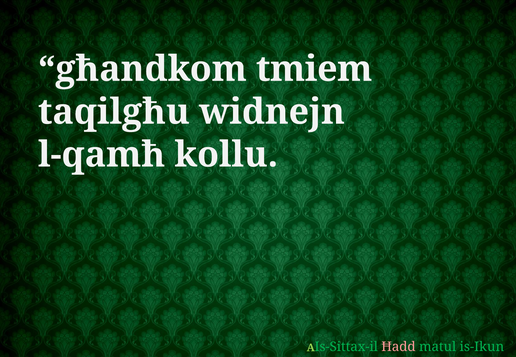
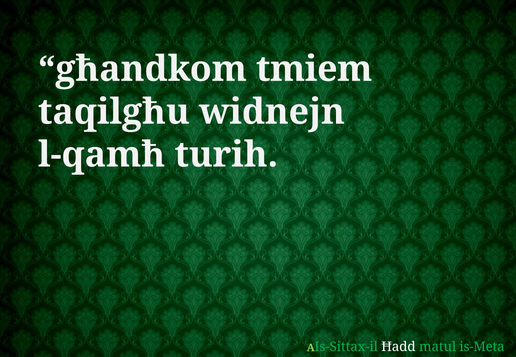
kollu: kollu -> turih (226, 155)
Ħadd colour: pink -> white (398, 347)
is-Ikun: is-Ikun -> is-Meta (482, 347)
